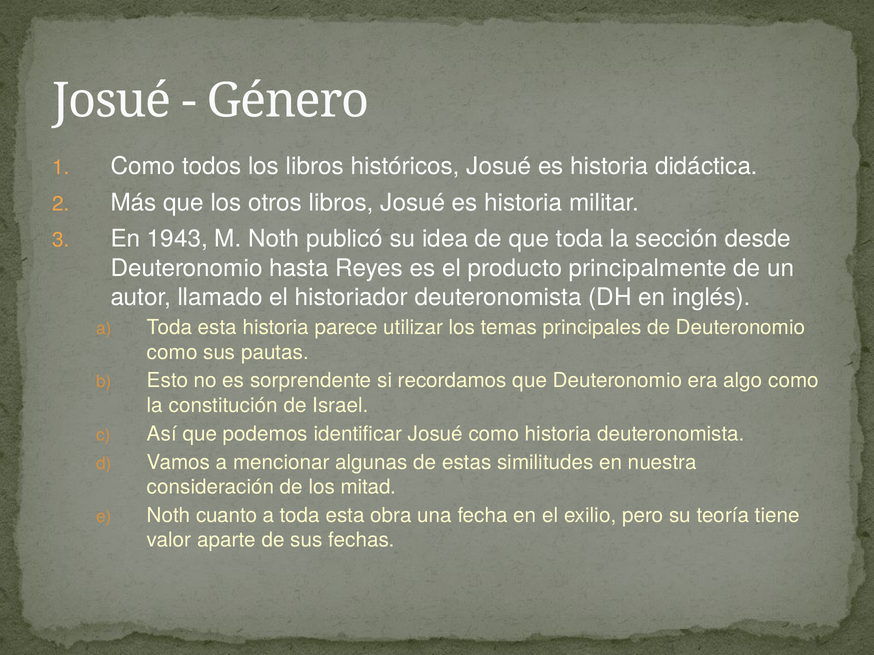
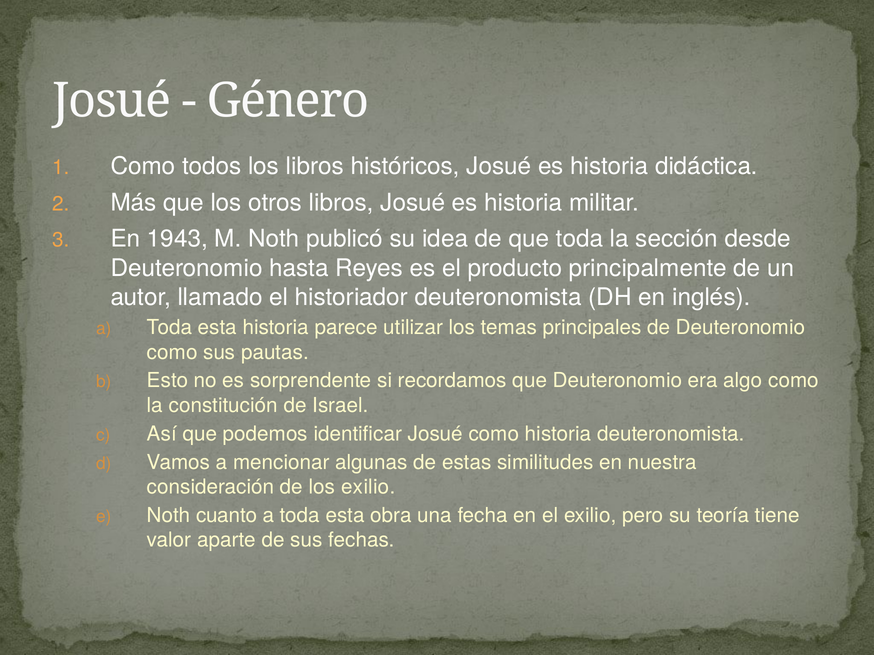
los mitad: mitad -> exilio (368, 487)
